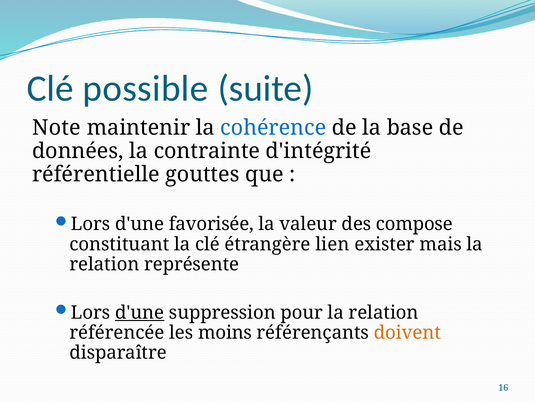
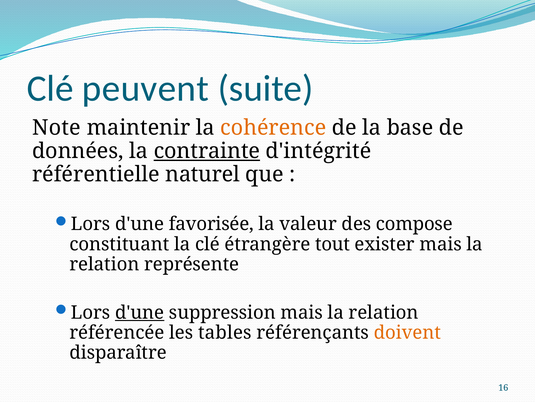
possible: possible -> peuvent (145, 88)
cohérence colour: blue -> orange (273, 127)
contrainte underline: none -> present (207, 151)
gouttes: gouttes -> naturel (203, 174)
lien: lien -> tout (333, 244)
suppression pour: pour -> mais (302, 312)
moins: moins -> tables (225, 332)
